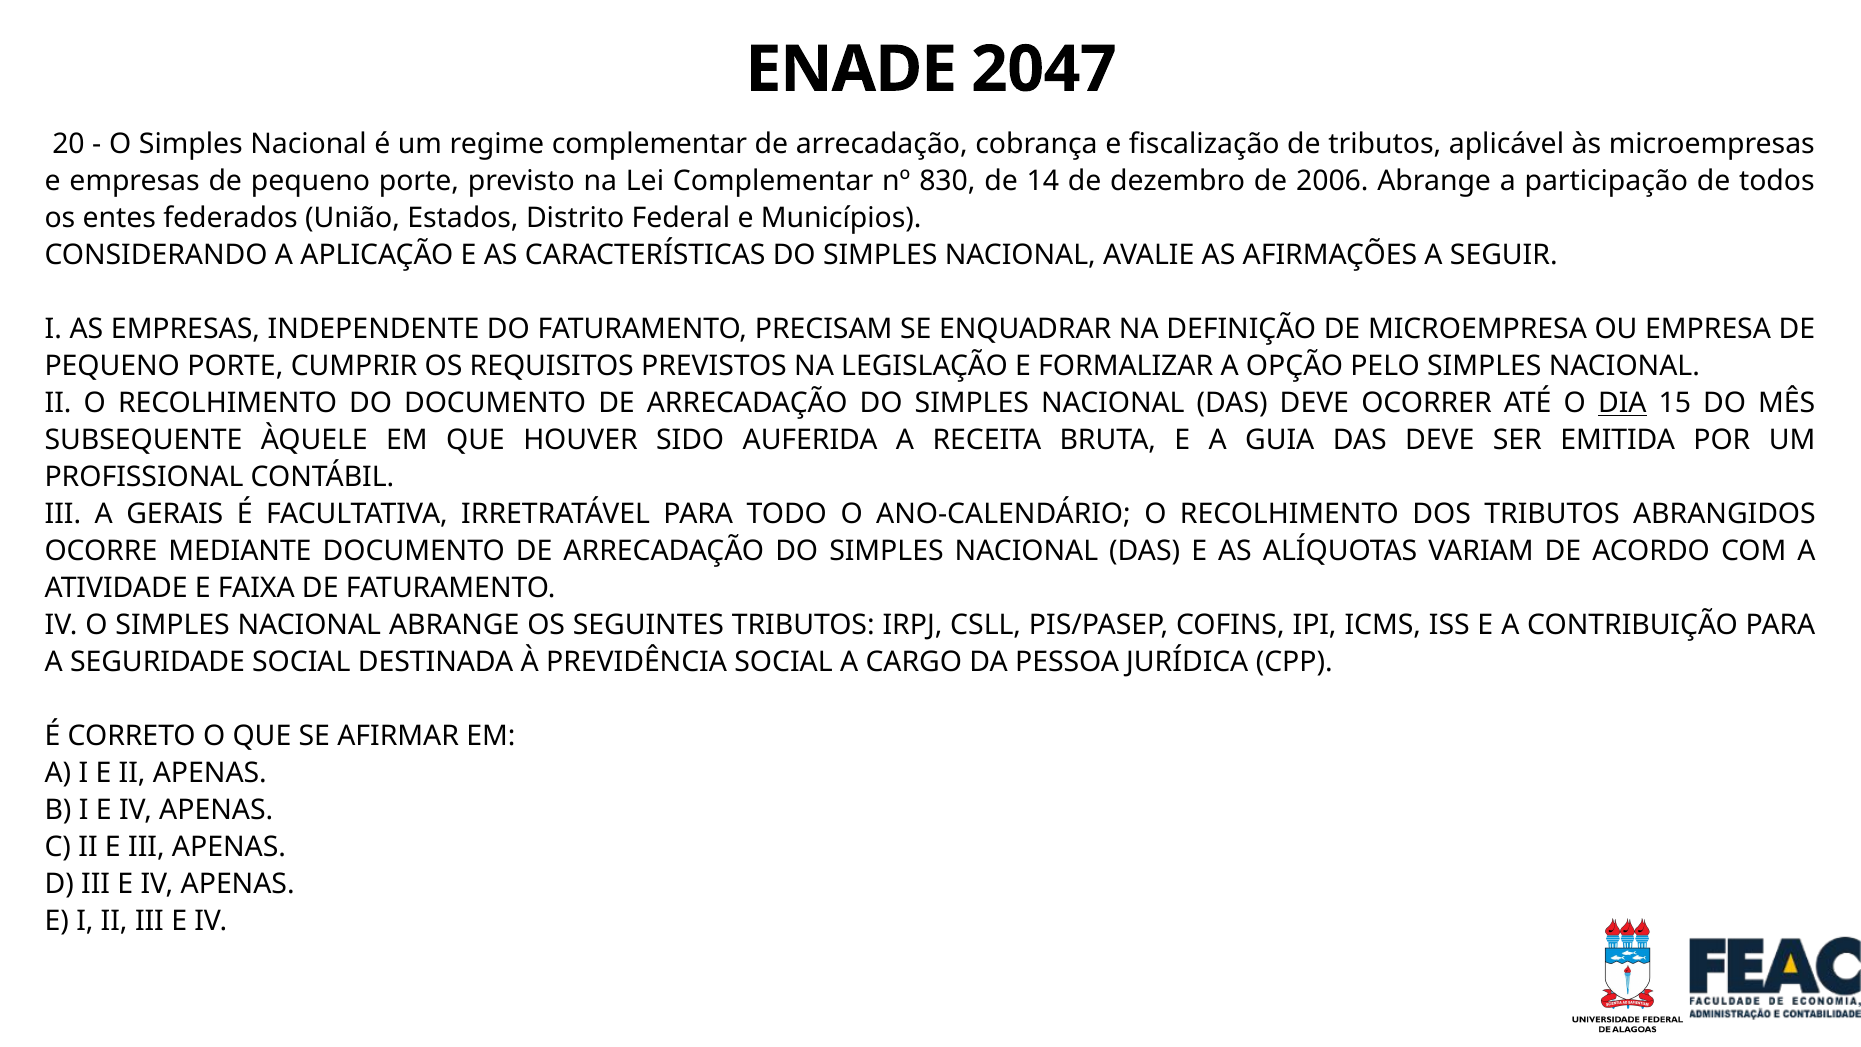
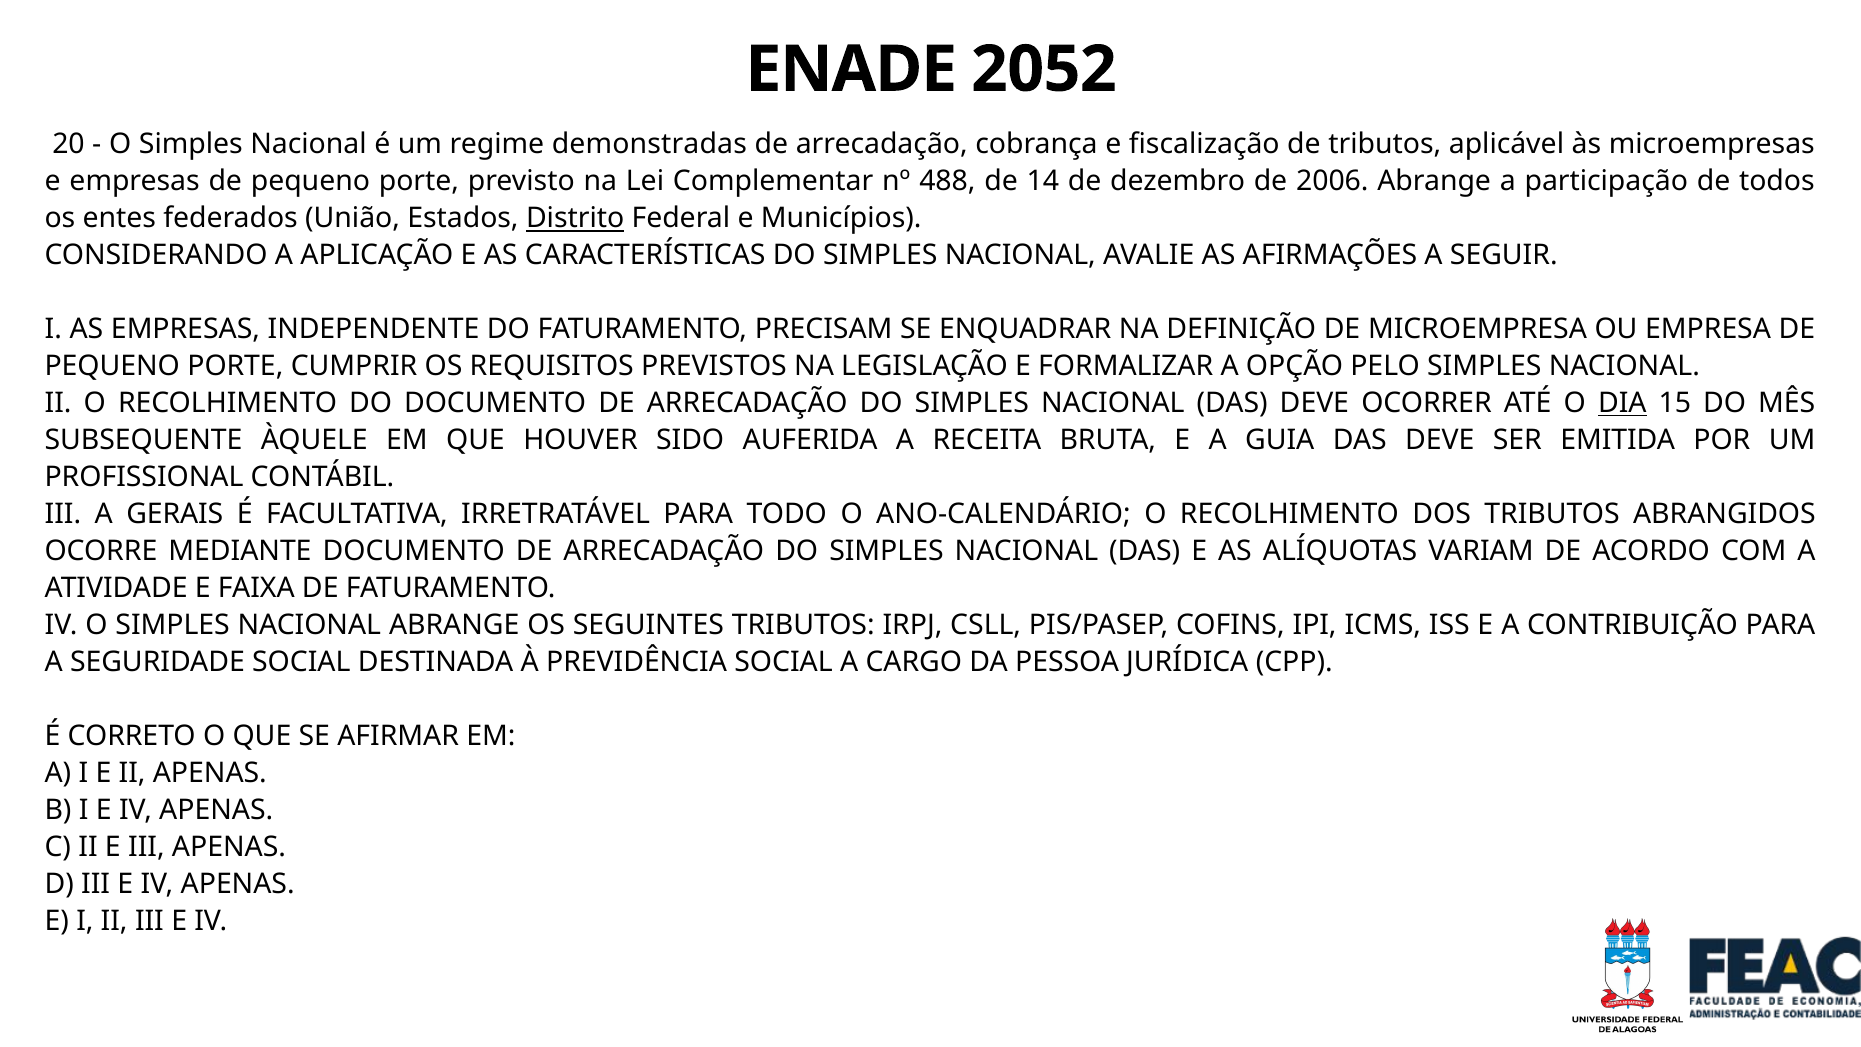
2047: 2047 -> 2052 (1044, 69)
regime complementar: complementar -> demonstradas (649, 145)
830: 830 -> 488 (947, 182)
Distrito underline: none -> present (575, 218)
